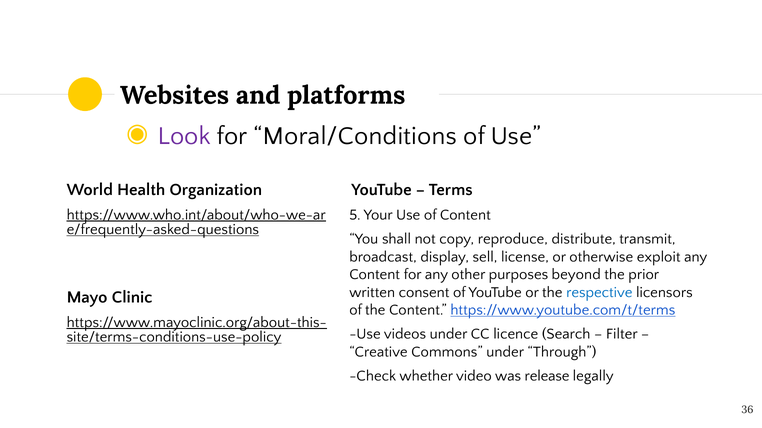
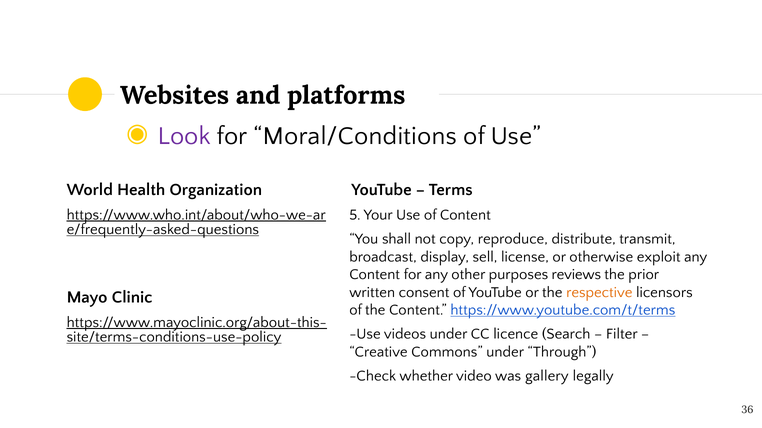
beyond: beyond -> reviews (576, 275)
respective colour: blue -> orange (599, 293)
release: release -> gallery (547, 377)
